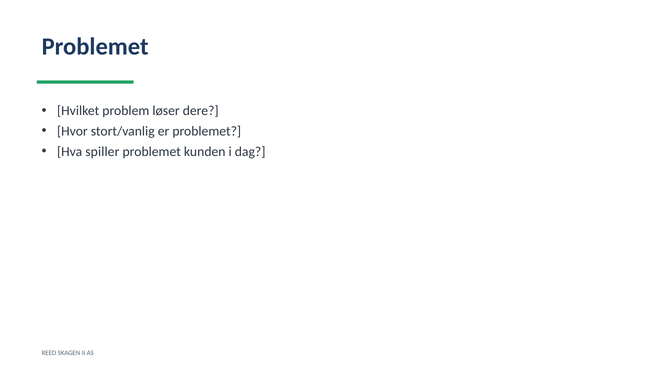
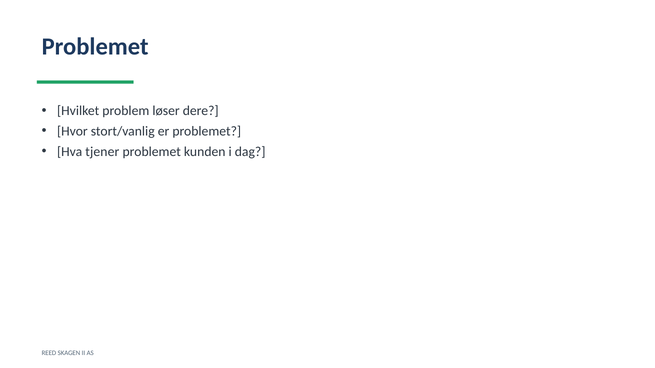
spiller: spiller -> tjener (102, 152)
